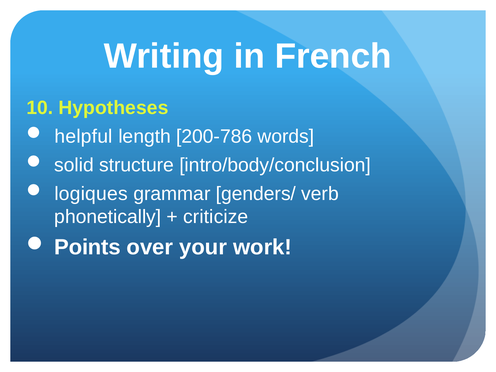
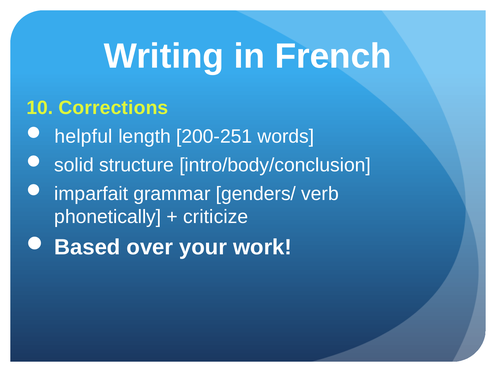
Hypotheses: Hypotheses -> Corrections (113, 108)
200-786: 200-786 -> 200-251 (214, 136)
logiques: logiques -> imparfait (91, 194)
Points: Points -> Based (87, 247)
